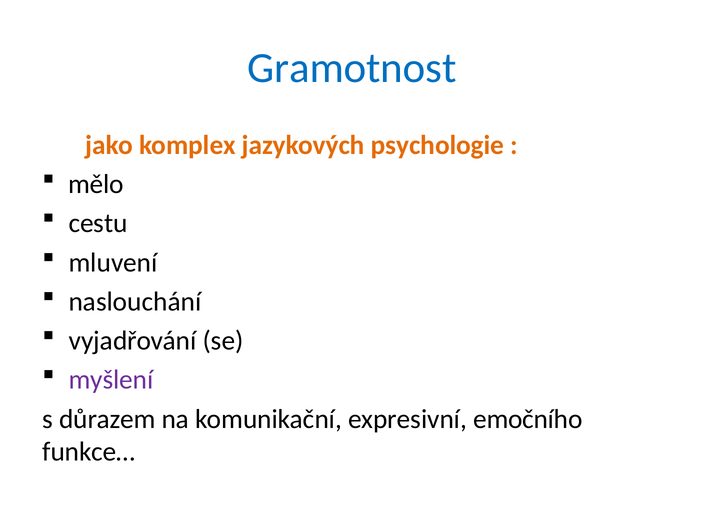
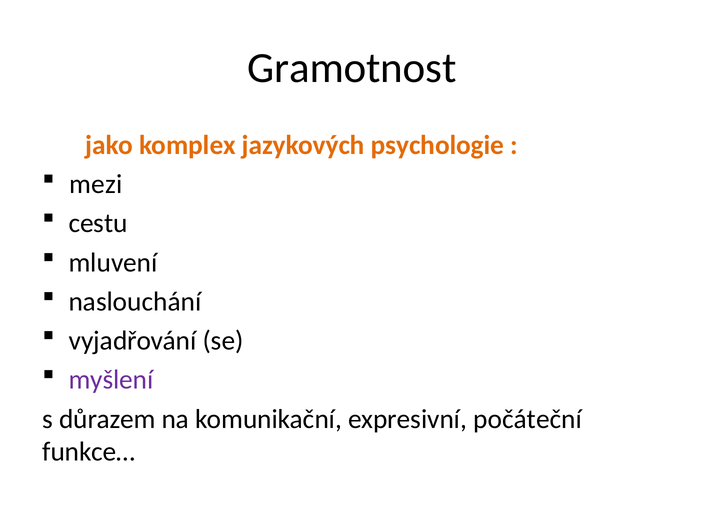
Gramotnost colour: blue -> black (352, 68)
mělo: mělo -> mezi (96, 184)
emočního: emočního -> počáteční (528, 419)
